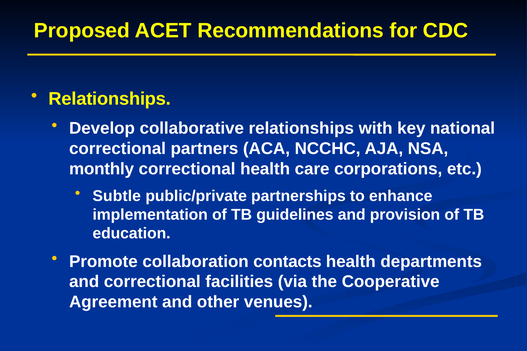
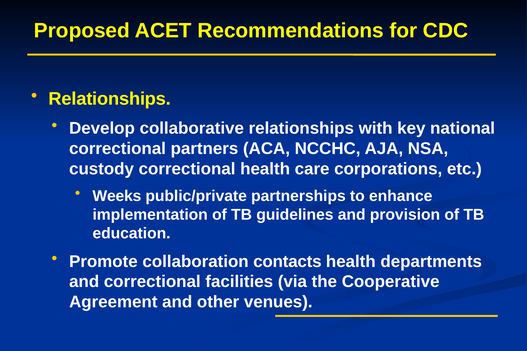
monthly: monthly -> custody (102, 169)
Subtle: Subtle -> Weeks (117, 196)
